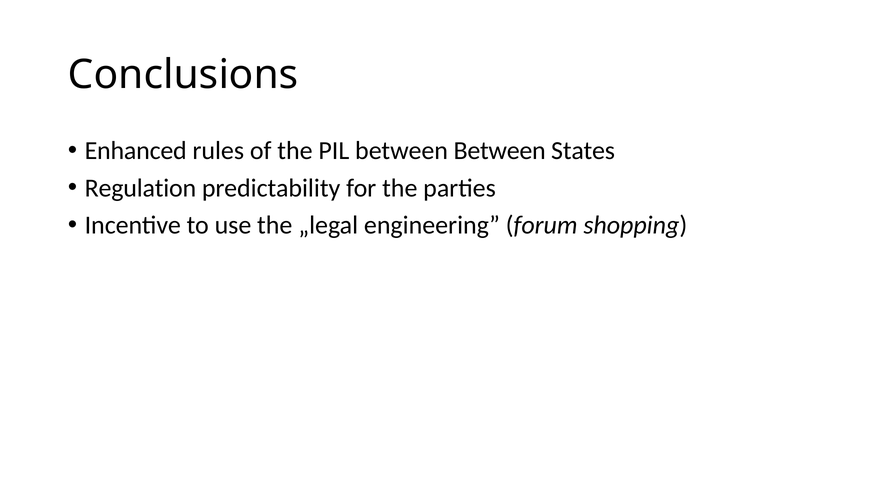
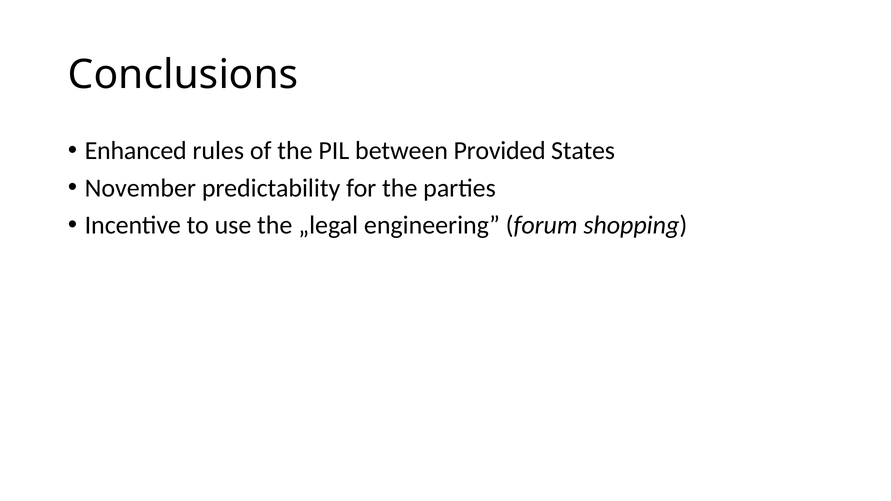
between Between: Between -> Provided (500, 151)
Regulation: Regulation -> November (140, 188)
